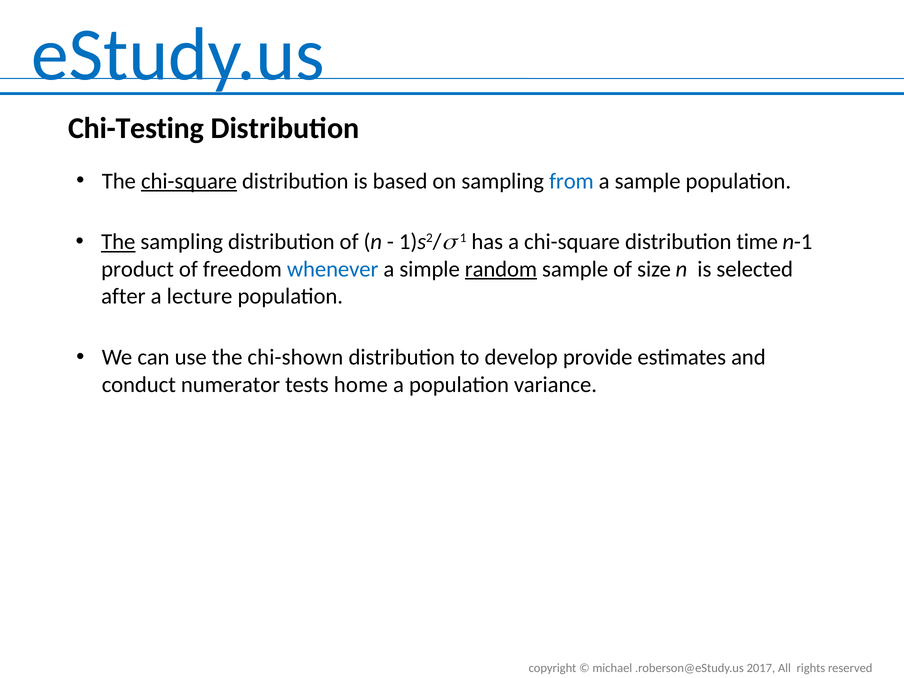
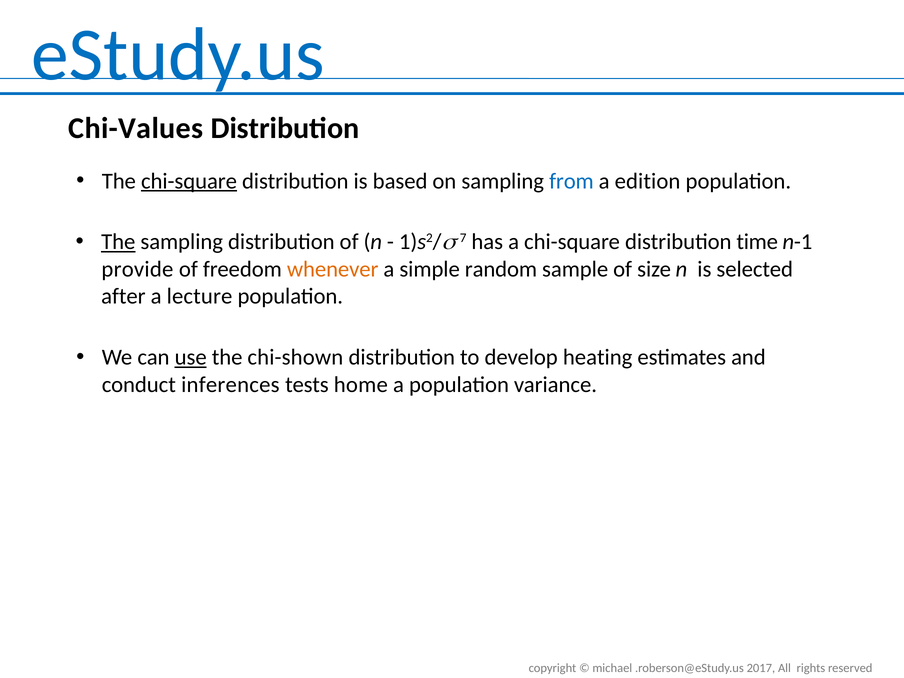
Chi-Testing: Chi-Testing -> Chi-Values (136, 128)
a sample: sample -> edition (648, 181)
1: 1 -> 7 (463, 238)
product: product -> provide (137, 269)
whenever colour: blue -> orange (333, 269)
random underline: present -> none (501, 269)
use underline: none -> present (191, 357)
provide: provide -> heating (598, 357)
numerator: numerator -> inferences (230, 385)
